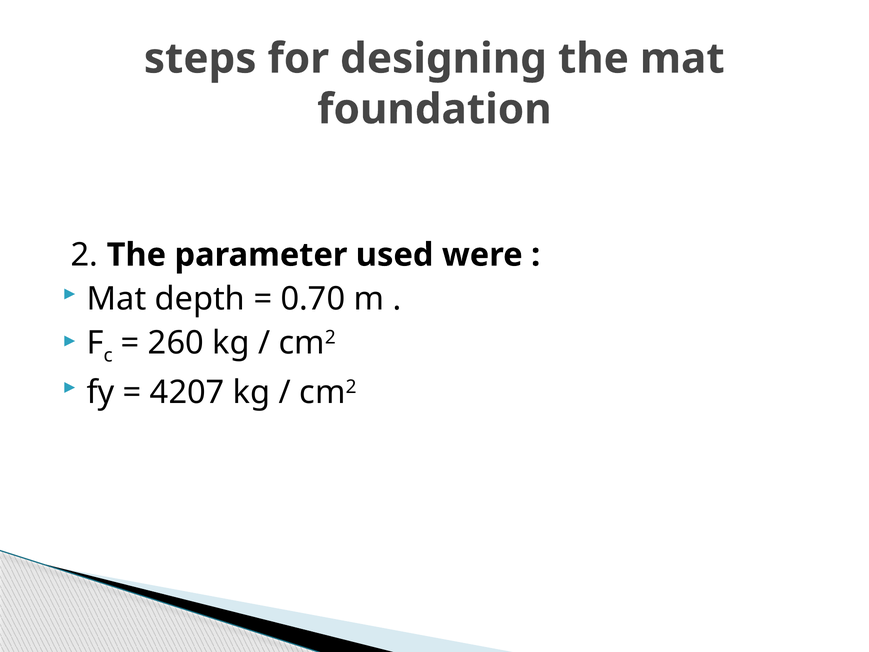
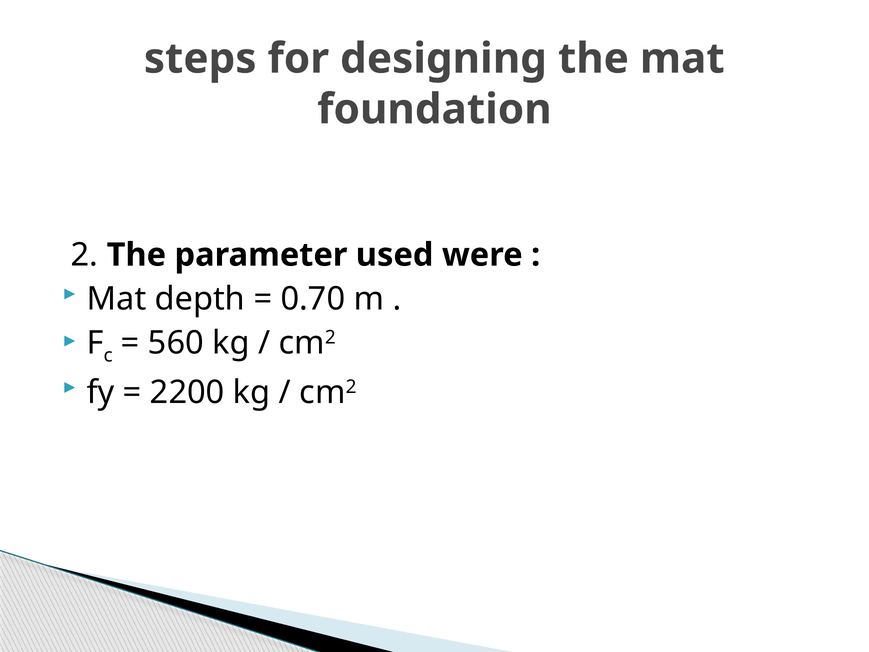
260: 260 -> 560 (176, 343)
4207: 4207 -> 2200 (187, 392)
